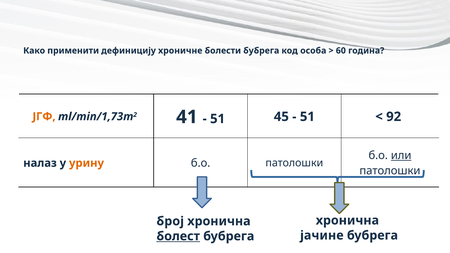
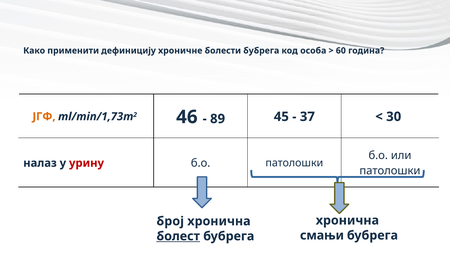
41: 41 -> 46 (187, 117)
51: 51 -> 89 (218, 119)
51: 51 -> 37 (307, 117)
92: 92 -> 30 (394, 117)
или underline: present -> none (401, 156)
урину colour: orange -> red (86, 163)
јачине: јачине -> смањи (322, 236)
